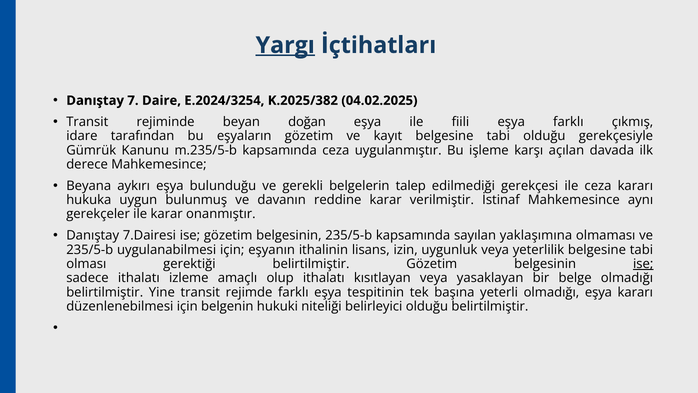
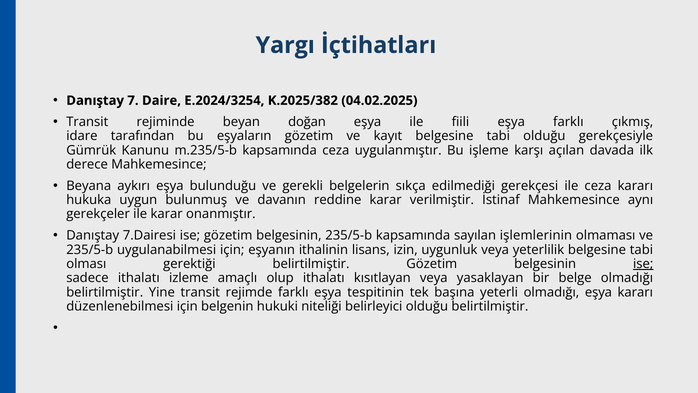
Yargı underline: present -> none (285, 45)
talep: talep -> sıkça (411, 186)
yaklaşımına: yaklaşımına -> işlemlerinin (536, 235)
